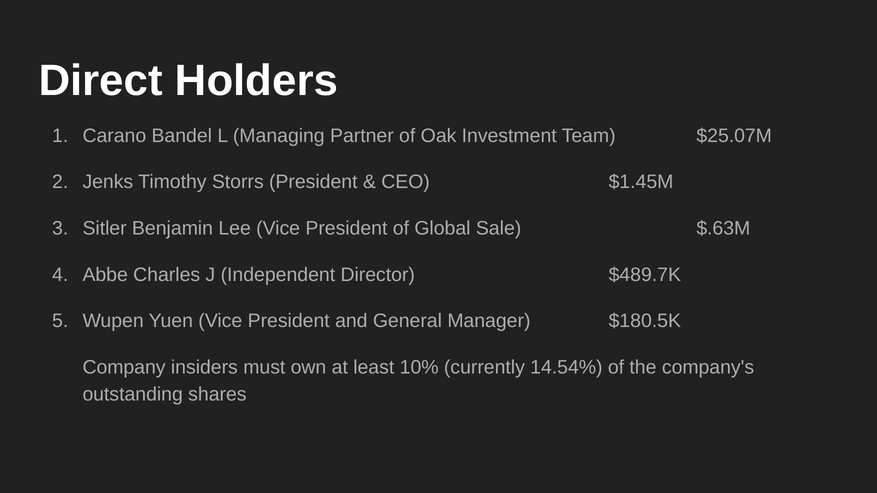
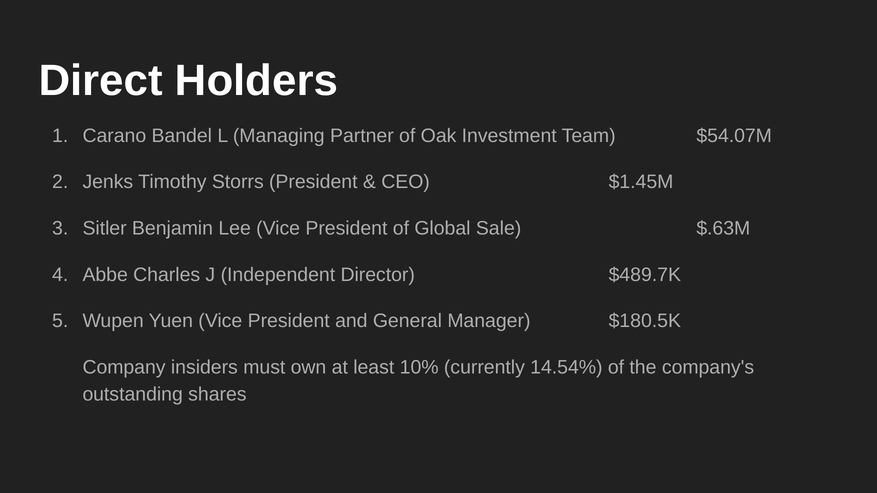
$25.07M: $25.07M -> $54.07M (734, 136)
